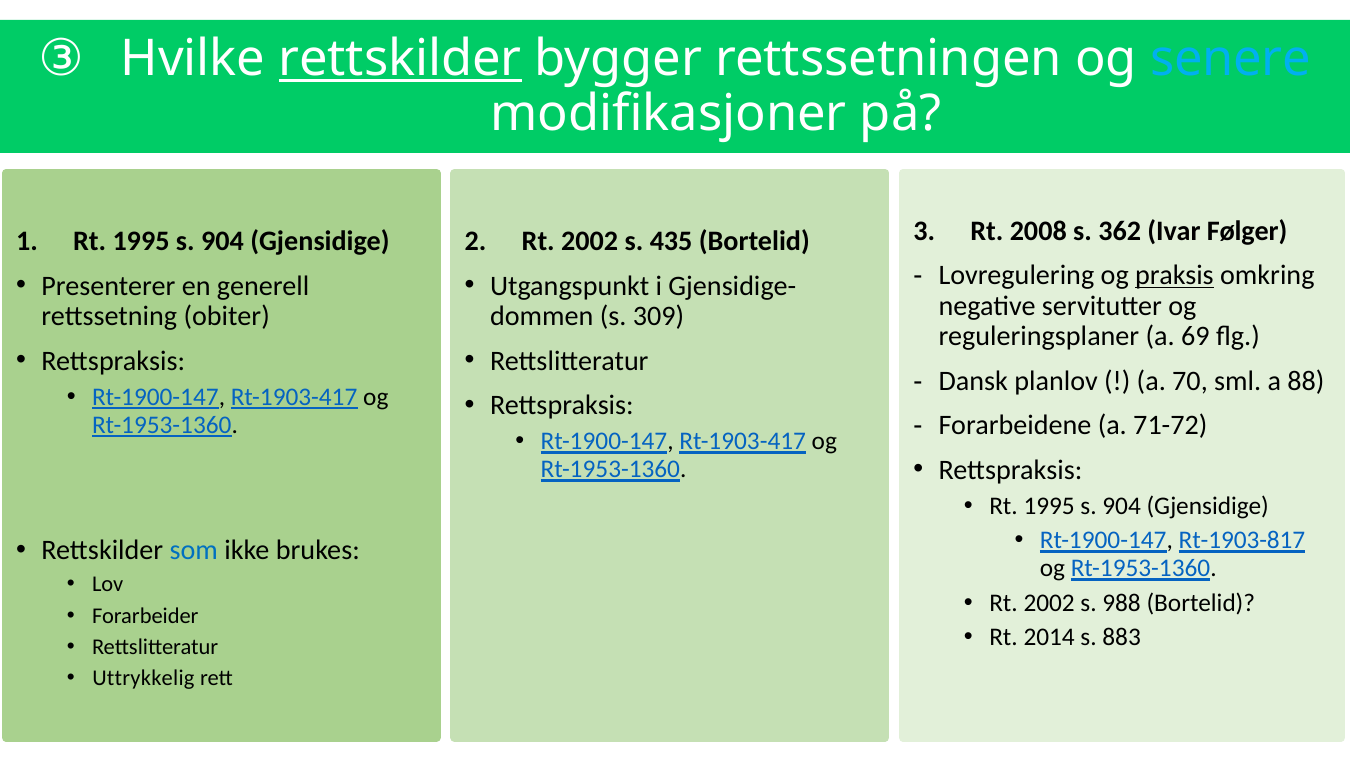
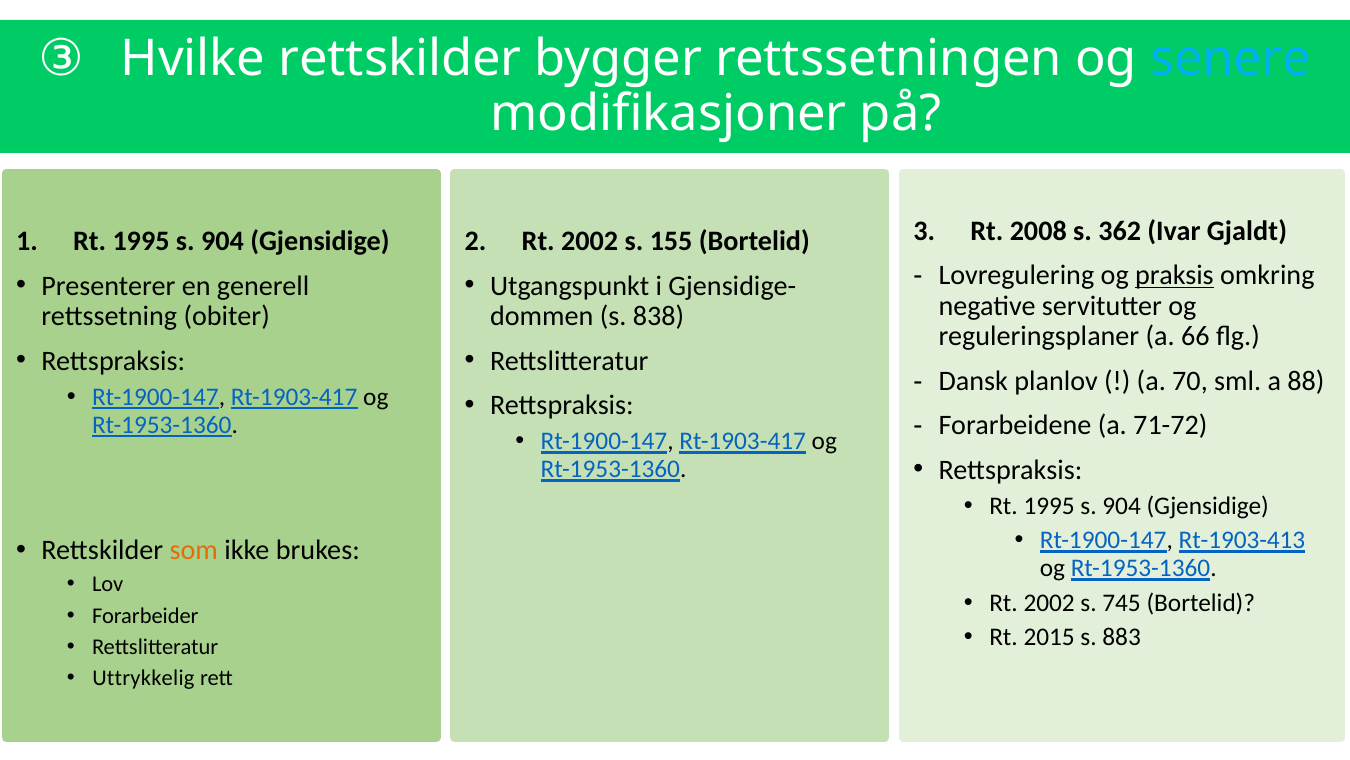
rettskilder underline: present -> none (400, 59)
Følger: Følger -> Gjaldt (1247, 231)
435: 435 -> 155 (671, 241)
309: 309 -> 838 (659, 316)
69: 69 -> 66 (1195, 336)
Rt-1903-817: Rt-1903-817 -> Rt-1903-413 (1242, 540)
som colour: blue -> orange (194, 550)
988: 988 -> 745 (1122, 602)
2014: 2014 -> 2015 (1049, 637)
